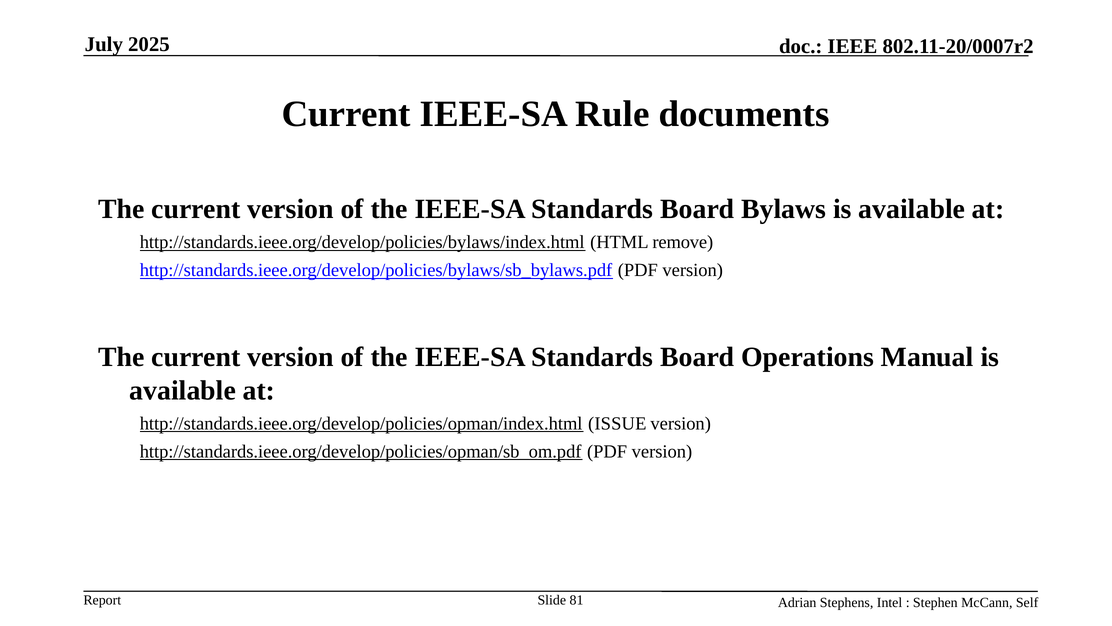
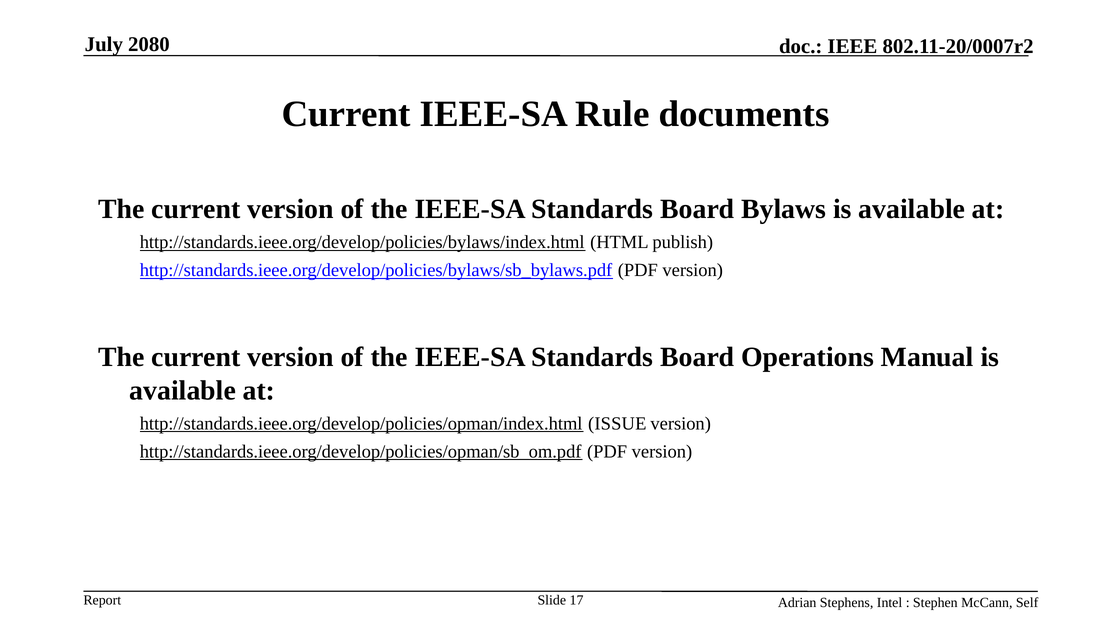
2025: 2025 -> 2080 (149, 44)
remove: remove -> publish (683, 242)
81: 81 -> 17 (577, 600)
